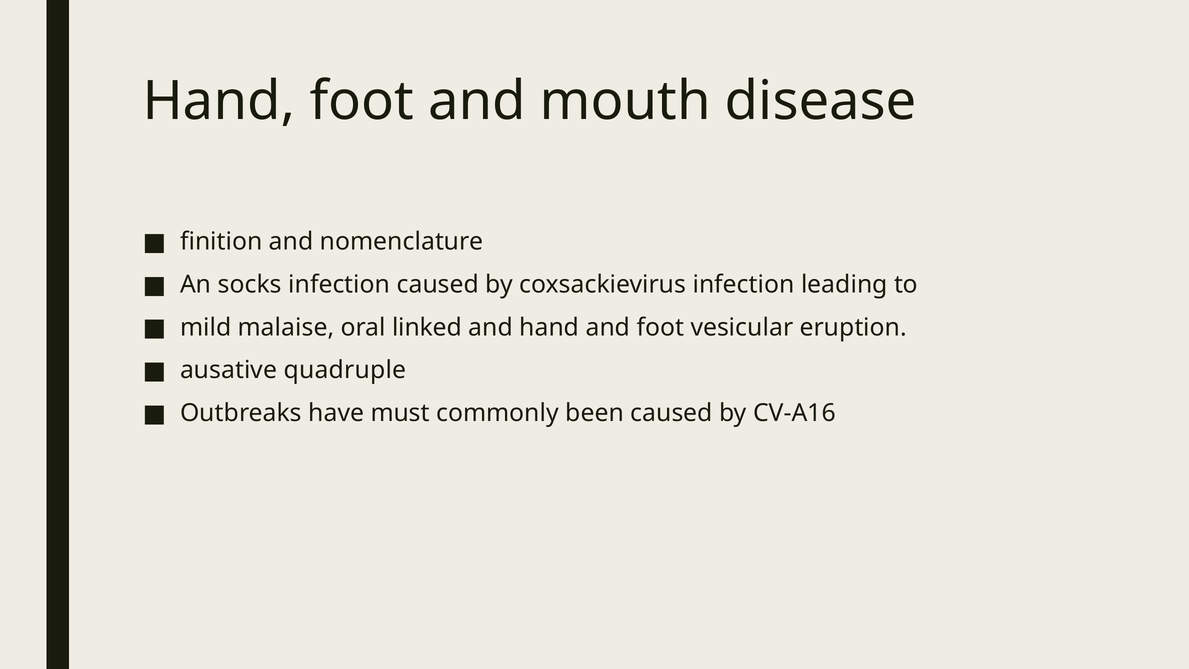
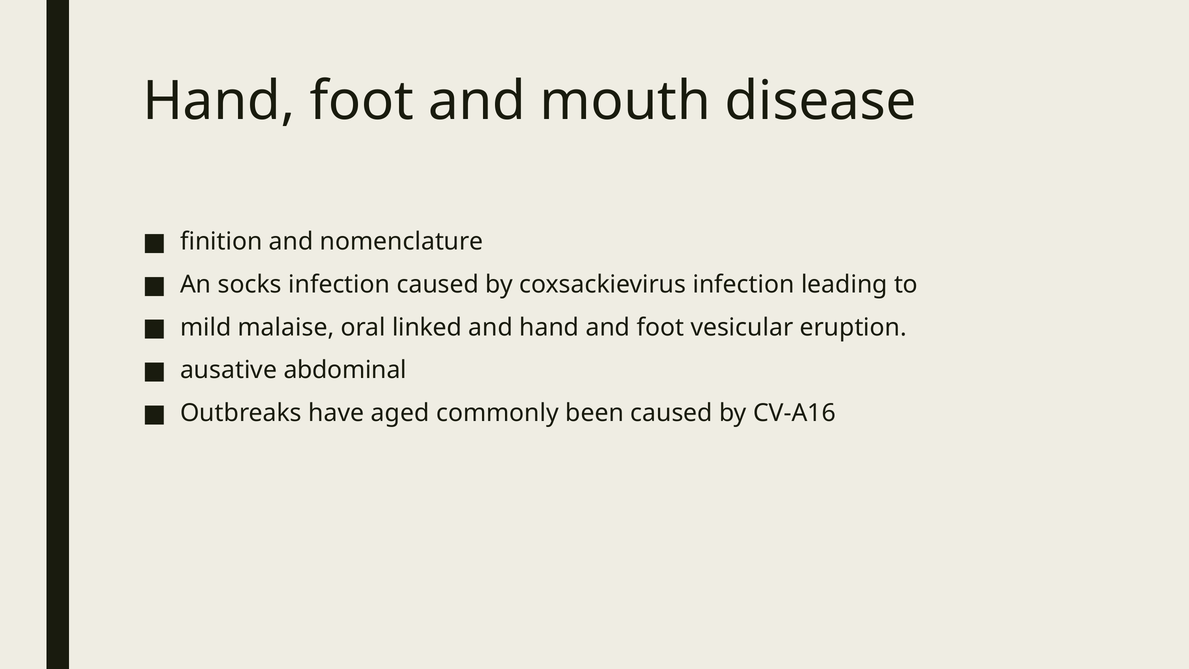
quadruple: quadruple -> abdominal (345, 370)
must: must -> aged (400, 413)
